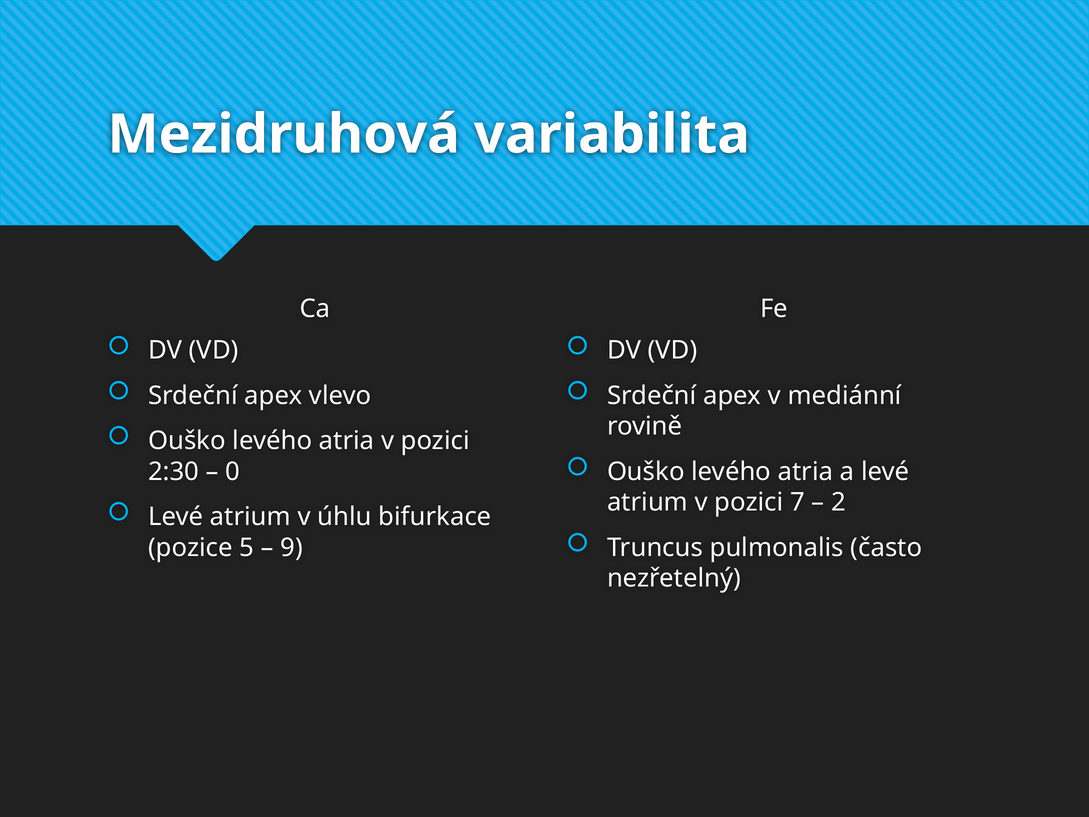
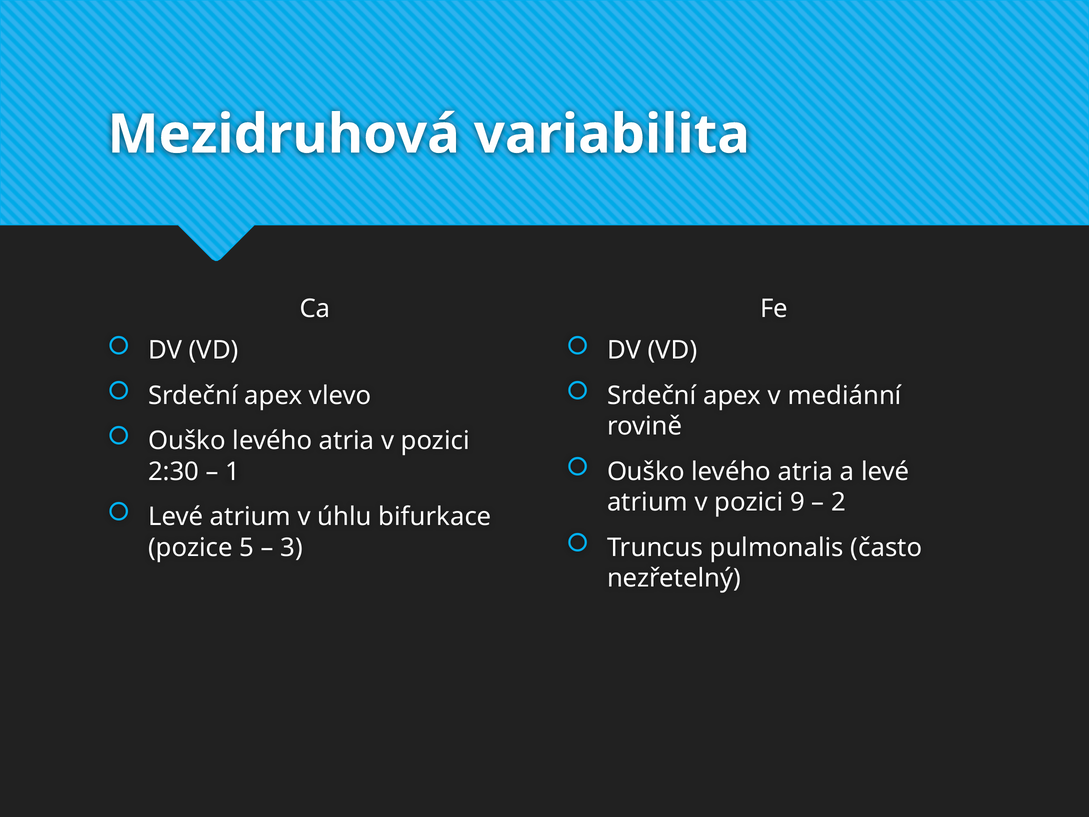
0: 0 -> 1 (233, 471)
7: 7 -> 9 (797, 502)
9: 9 -> 3 (292, 547)
